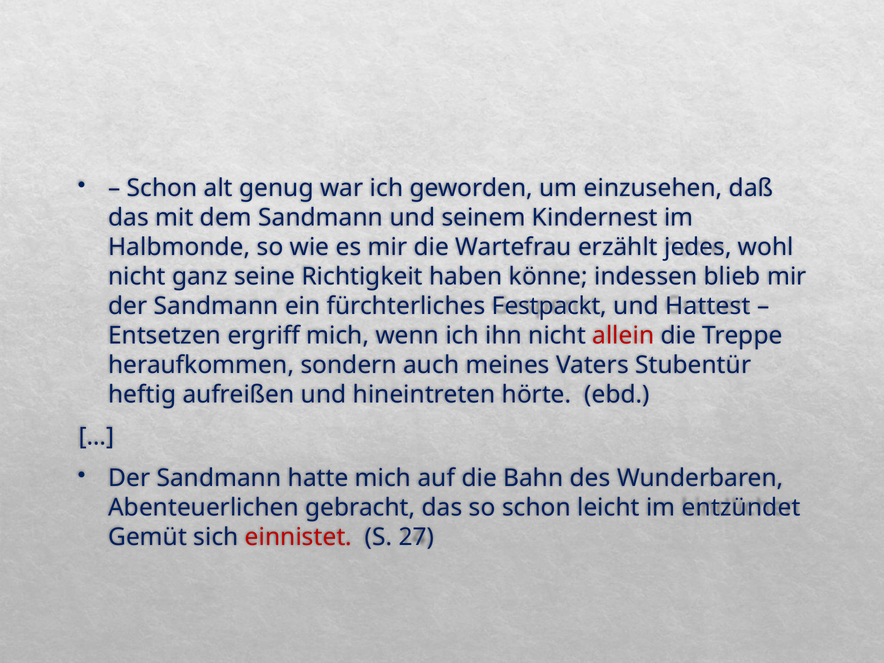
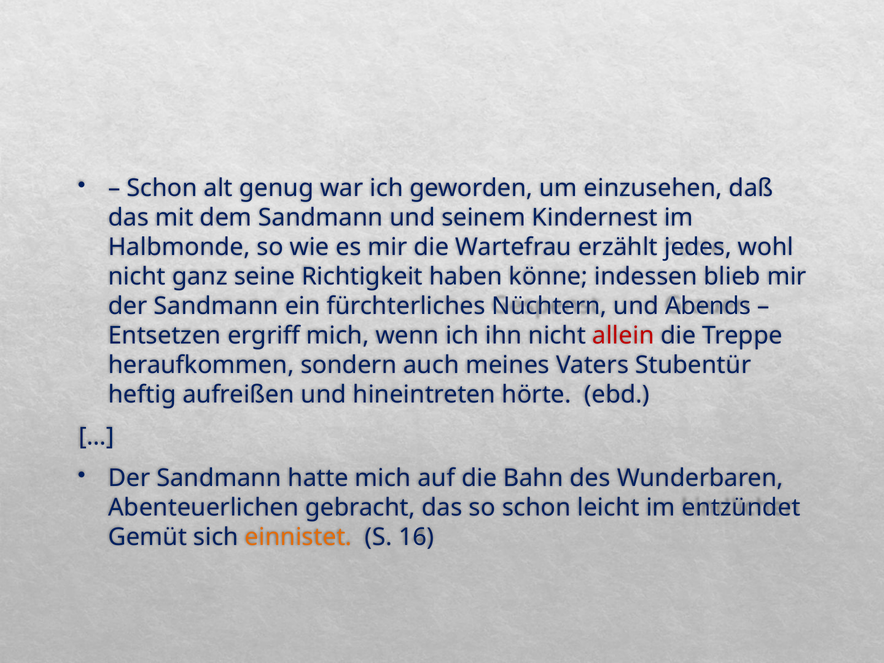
Festpackt: Festpackt -> Nüchtern (549, 306)
Hattest: Hattest -> Abends (708, 306)
einnistet colour: red -> orange (298, 537)
27: 27 -> 16 (416, 537)
